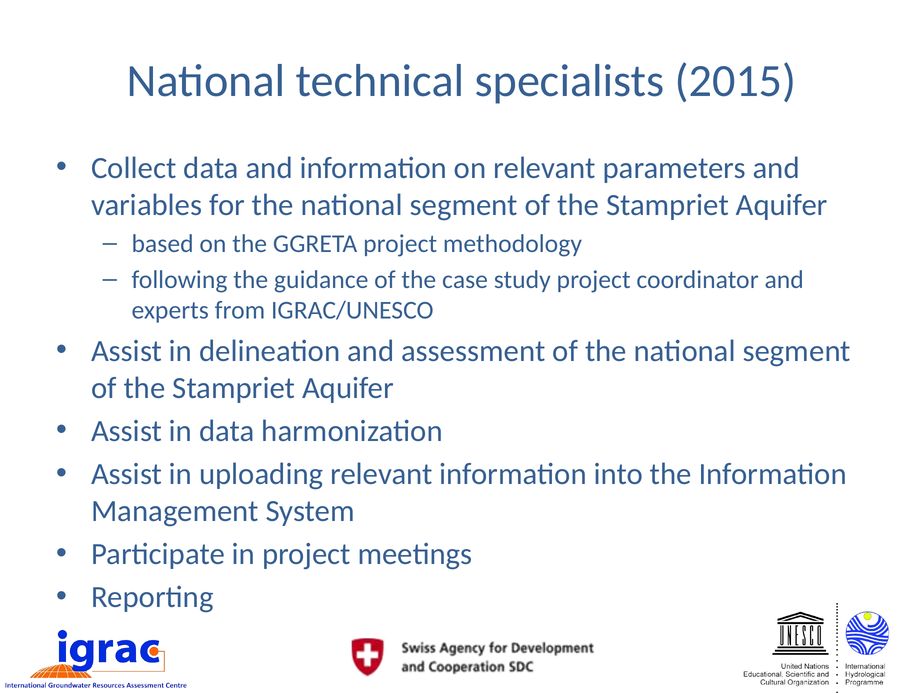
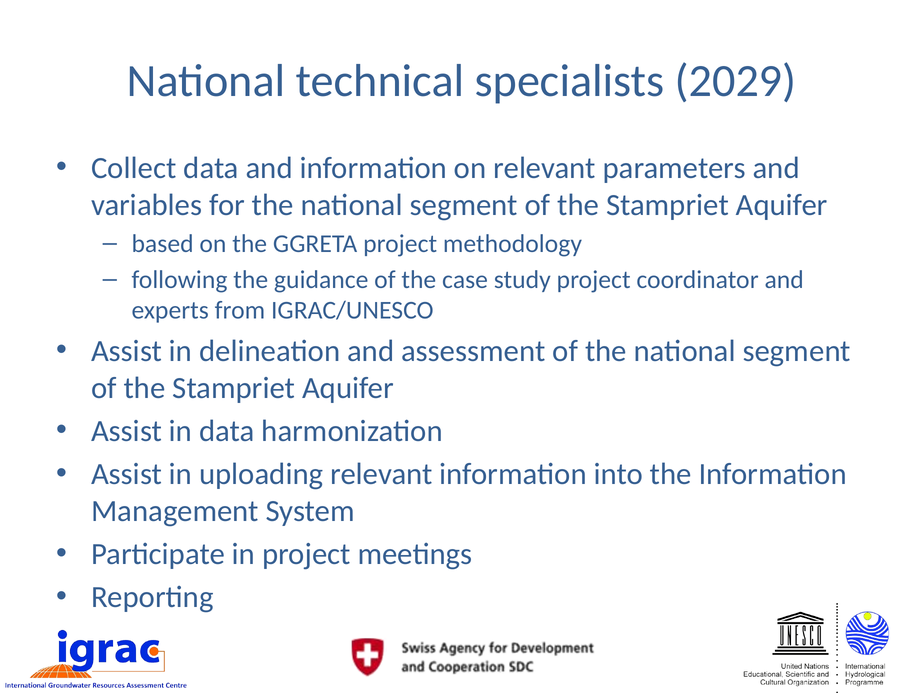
2015: 2015 -> 2029 (736, 81)
